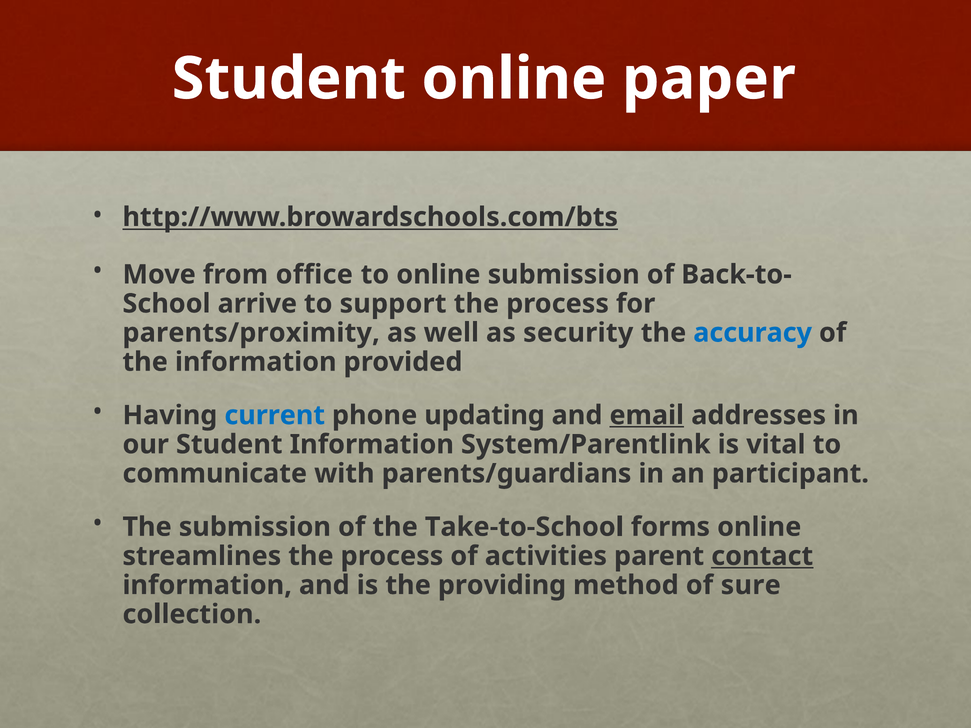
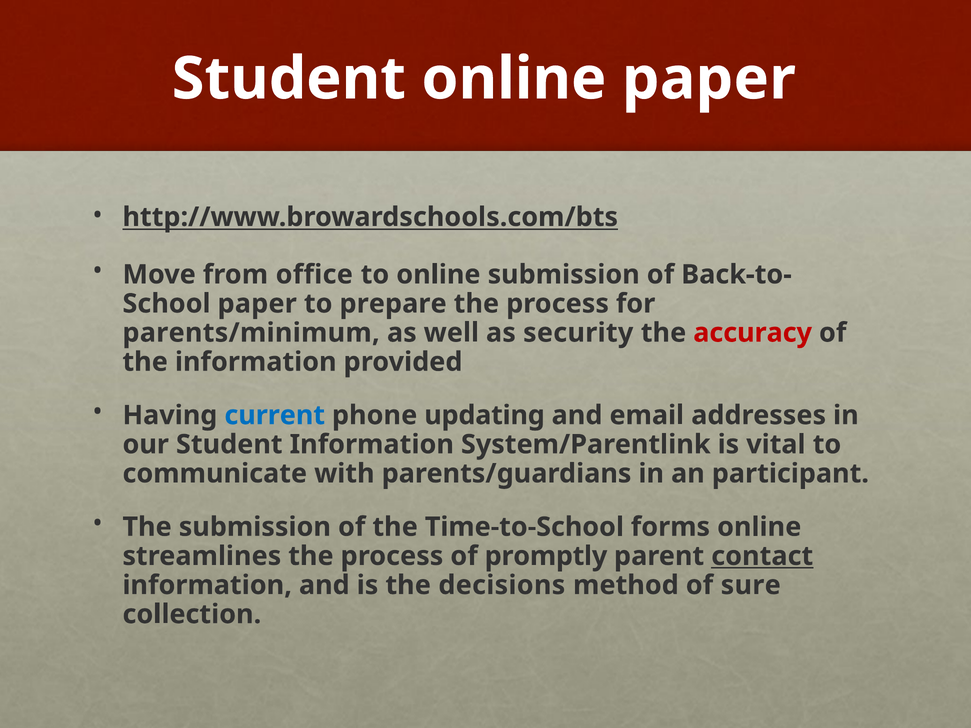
arrive: arrive -> paper (257, 304)
support: support -> prepare (393, 304)
parents/proximity: parents/proximity -> parents/minimum (251, 333)
accuracy colour: blue -> red (753, 333)
email underline: present -> none (647, 415)
Take-to-School: Take-to-School -> Time-to-School (524, 527)
activities: activities -> promptly (546, 556)
providing: providing -> decisions (502, 585)
